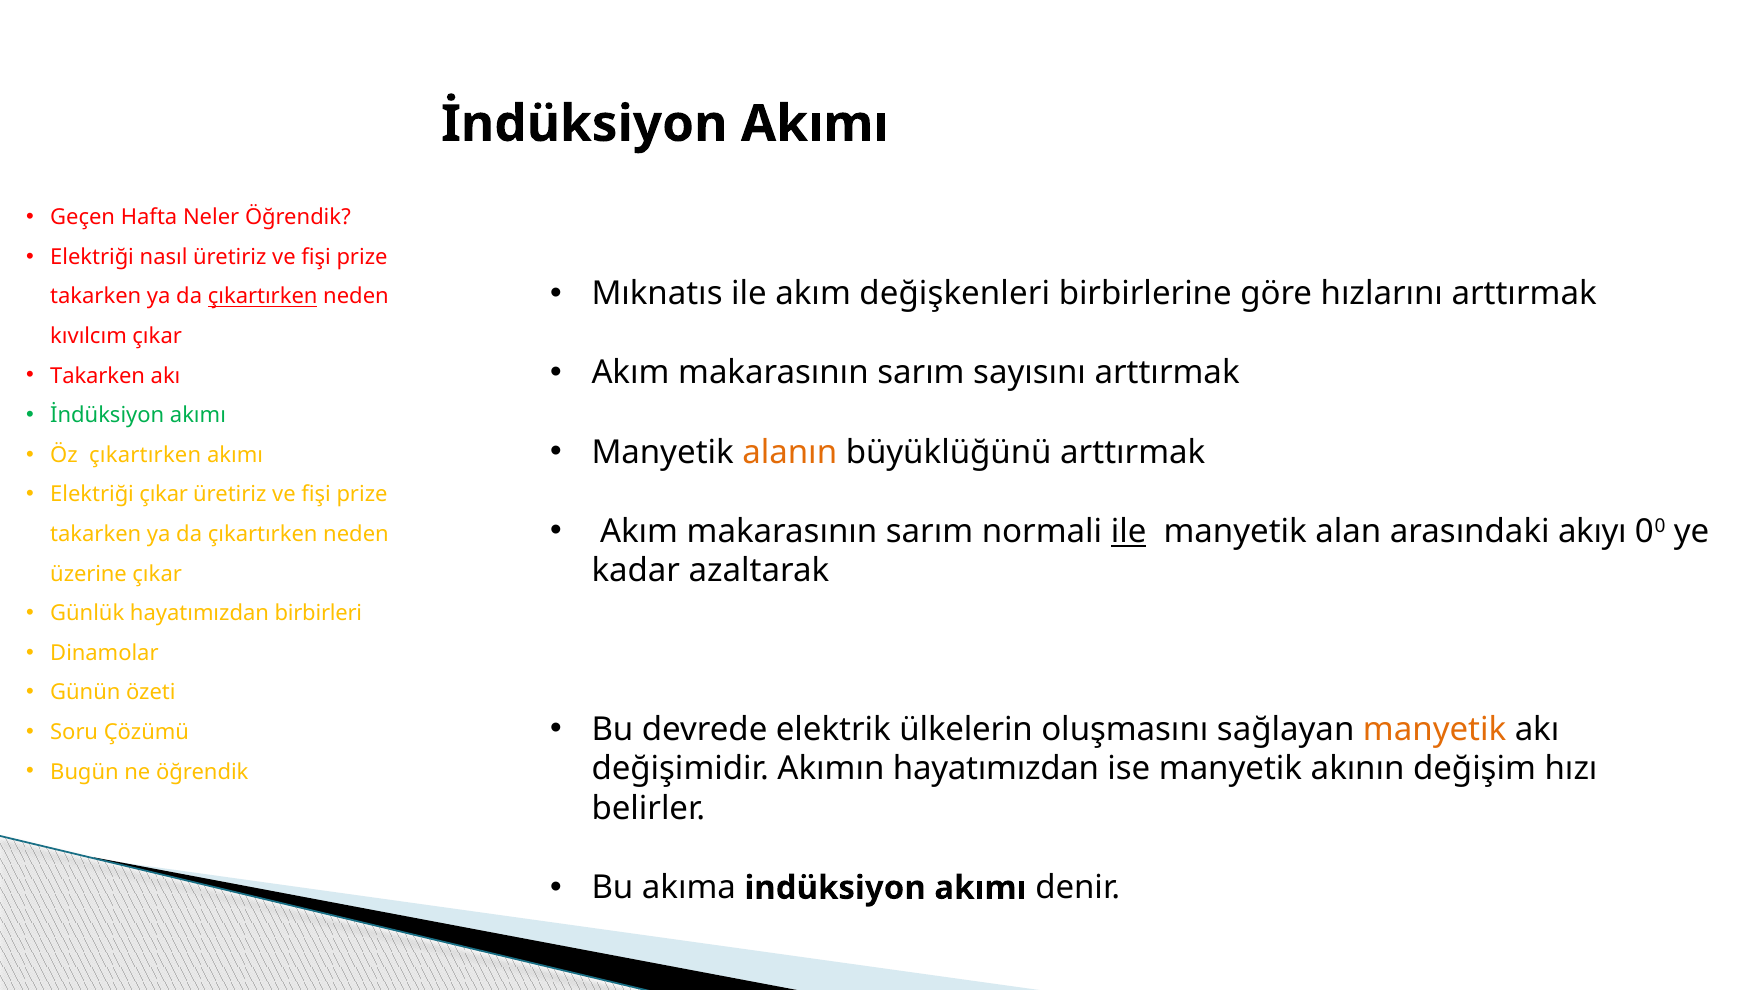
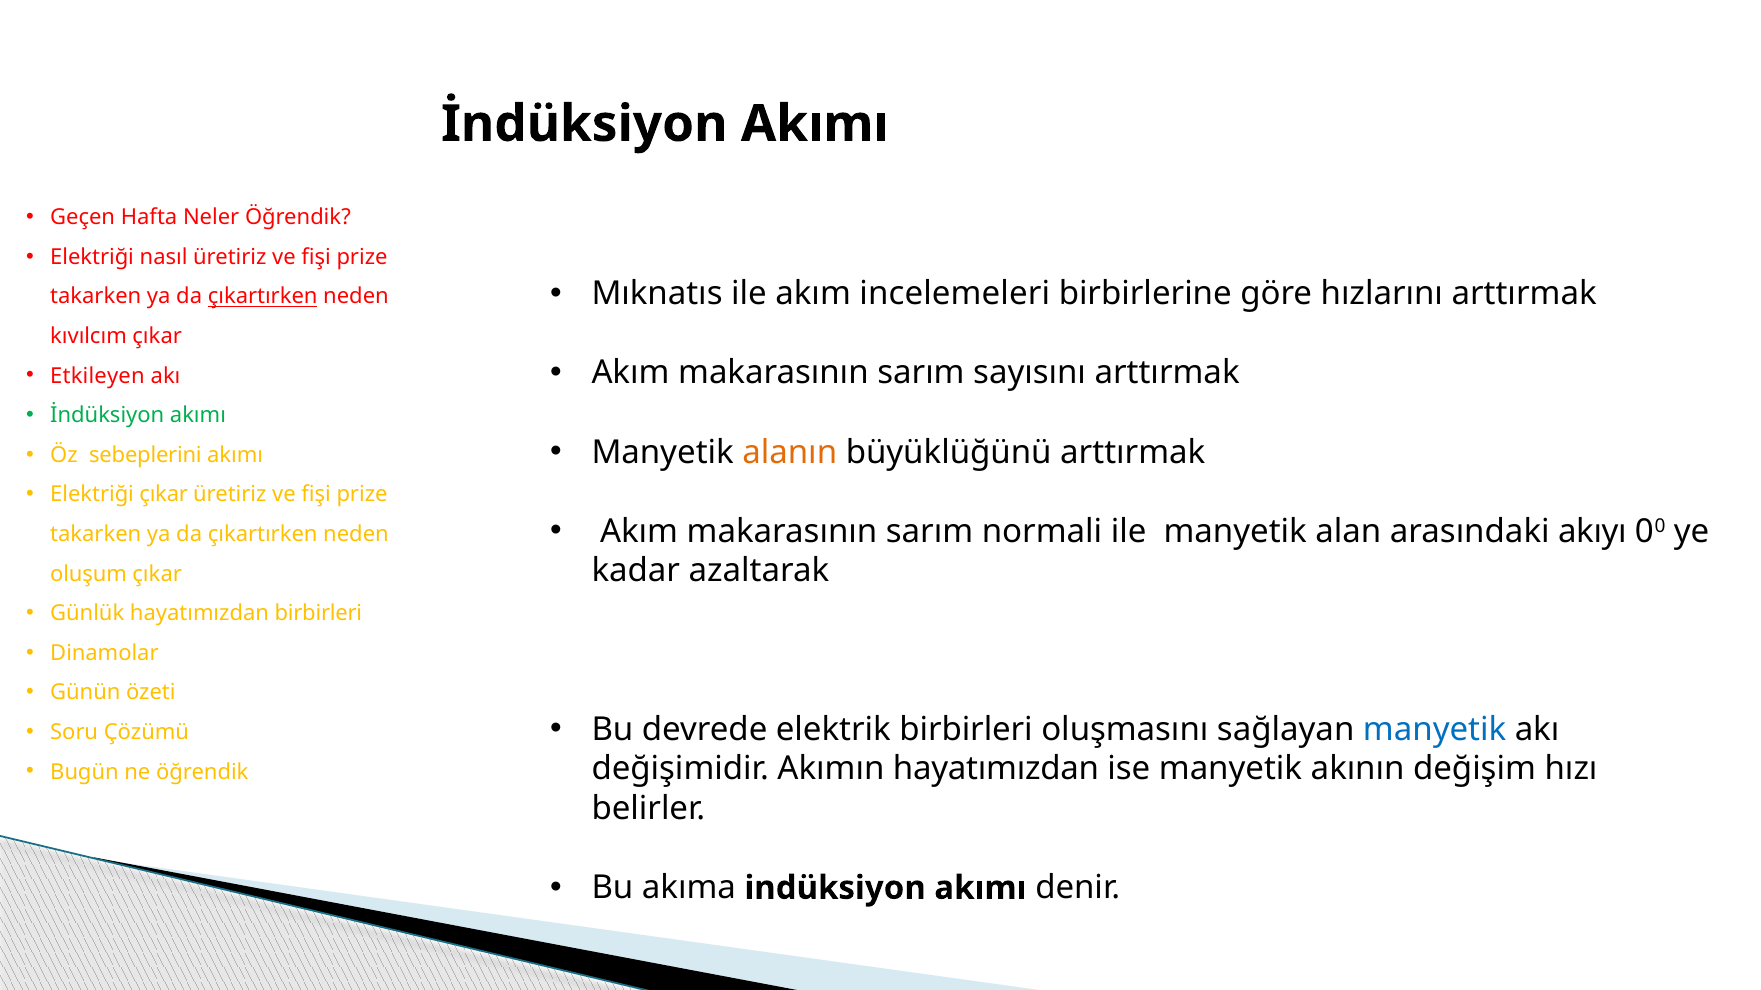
değişkenleri: değişkenleri -> incelemeleri (955, 294)
Takarken: Takarken -> Etkileyen (97, 376)
Öz çıkartırken: çıkartırken -> sebeplerini (145, 455)
ile underline: present -> none (1129, 532)
üzerine: üzerine -> oluşum (89, 574)
elektrik ülkelerin: ülkelerin -> birbirleri (966, 730)
manyetik colour: orange -> blue (1435, 730)
